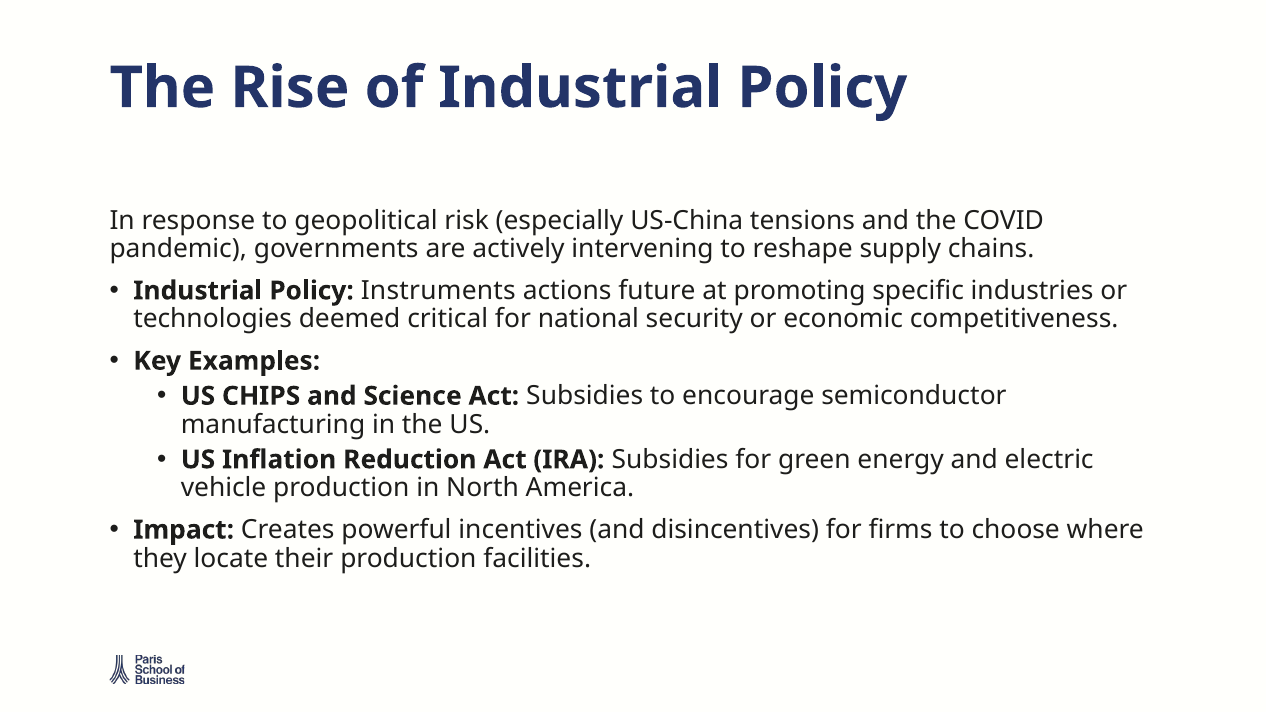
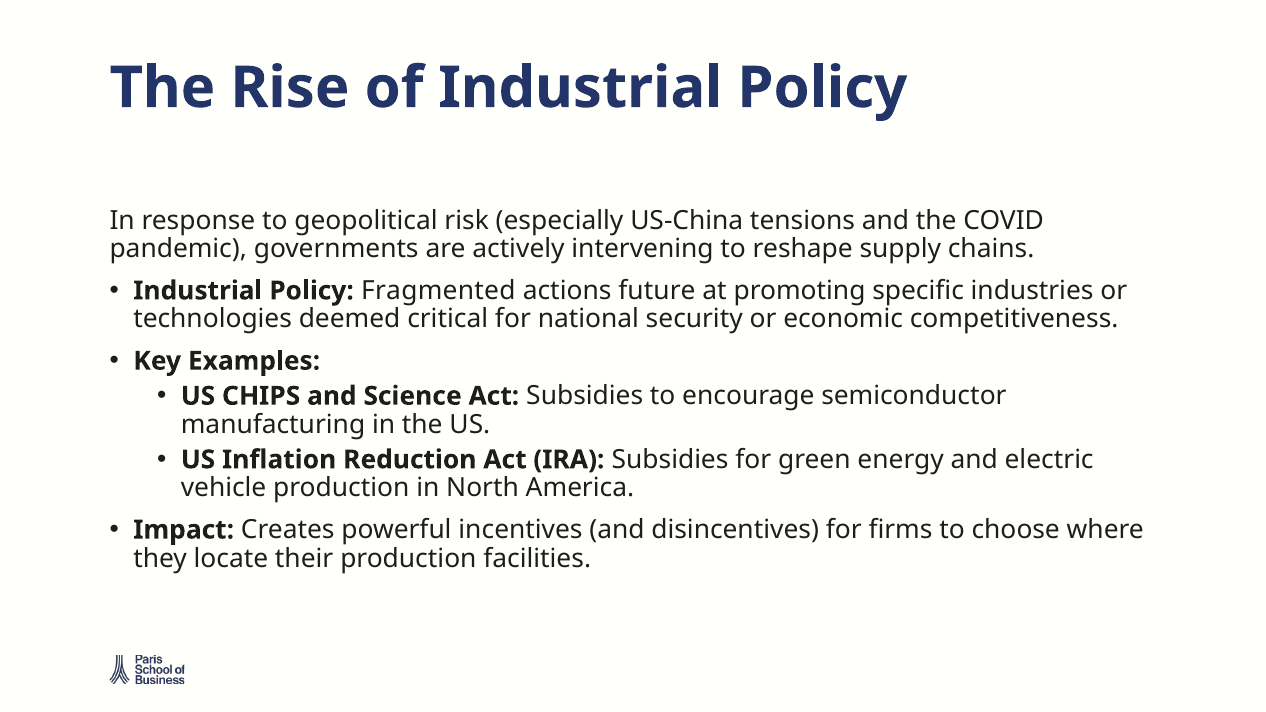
Instruments: Instruments -> Fragmented (438, 291)
